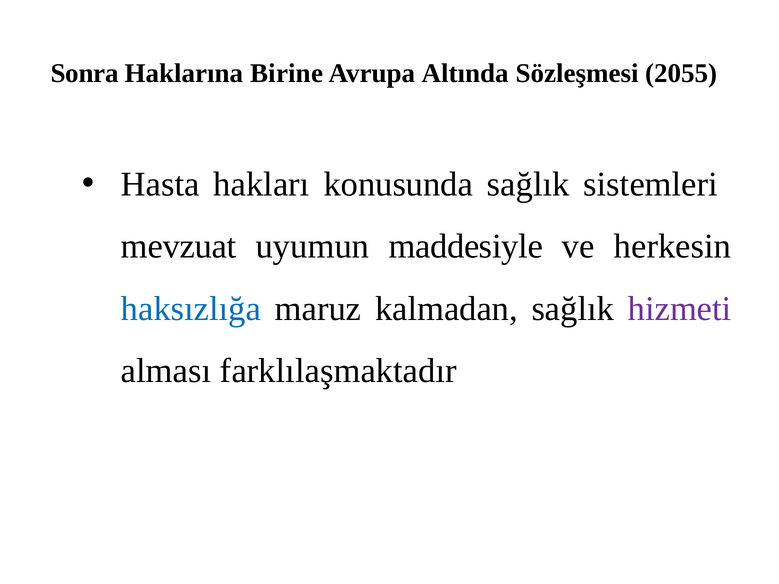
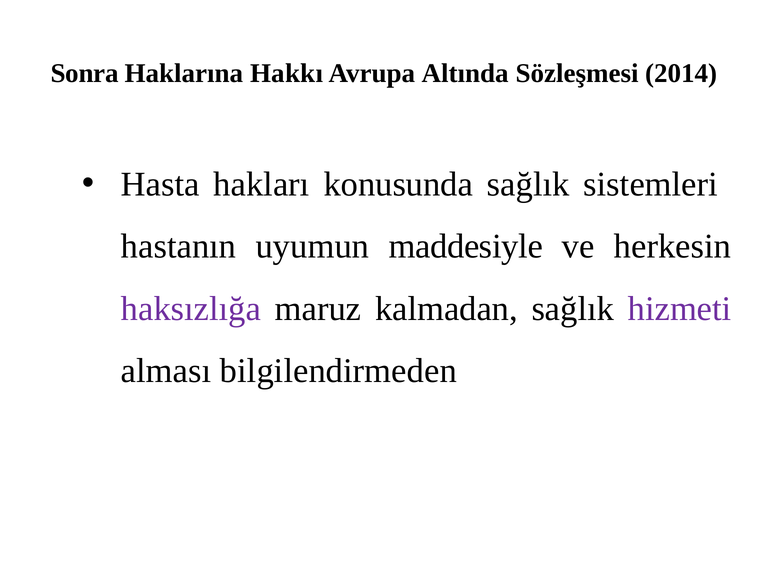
Birine: Birine -> Hakkı (287, 73)
2055: 2055 -> 2014 (681, 73)
mevzuat: mevzuat -> hastanın (179, 247)
haksızlığa colour: blue -> purple (191, 309)
farklılaşmaktadır: farklılaşmaktadır -> bilgilendirmeden (338, 371)
